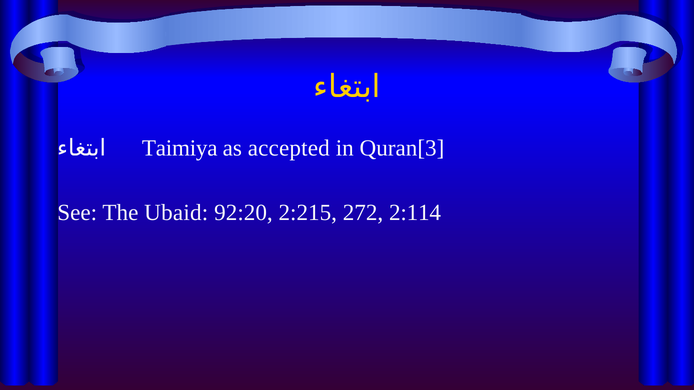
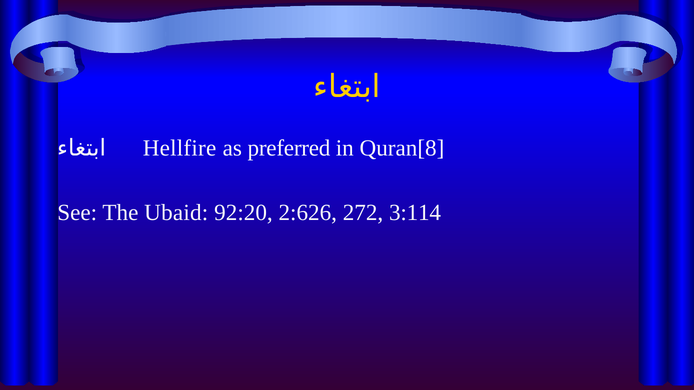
Taimiya: Taimiya -> Hellfire (180, 148)
accepted: accepted -> preferred (289, 148)
Quran[3: Quran[3 -> Quran[8 (402, 148)
2:215: 2:215 -> 2:626 (308, 213)
2:114: 2:114 -> 3:114 (415, 213)
